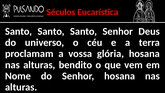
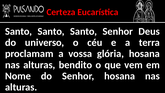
Séculos: Séculos -> Certeza (61, 12)
